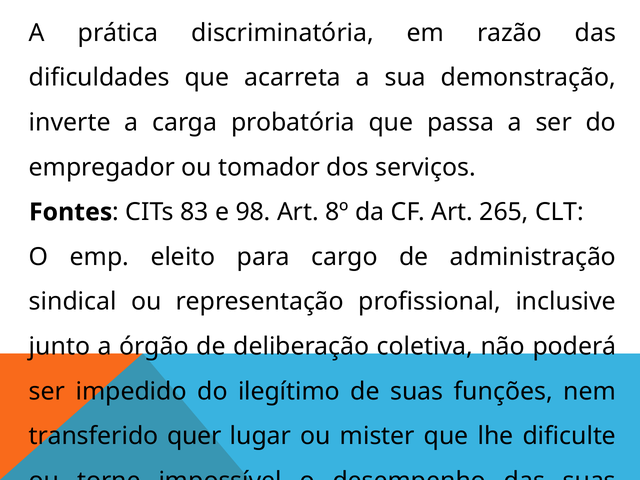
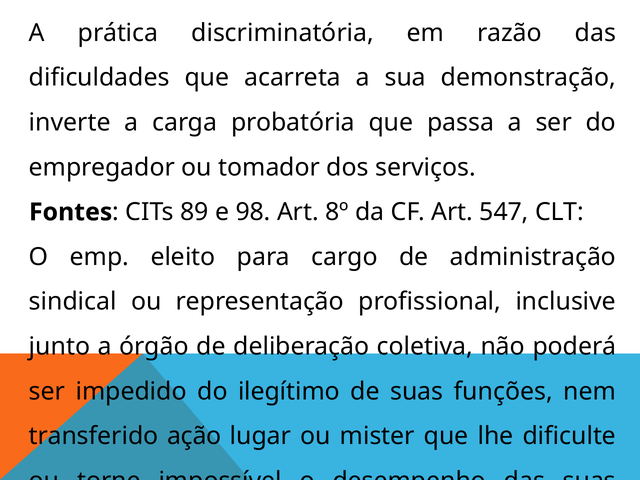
83: 83 -> 89 (194, 212)
265: 265 -> 547 (504, 212)
quer: quer -> ação (194, 436)
